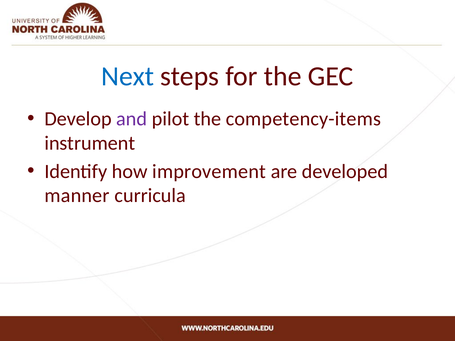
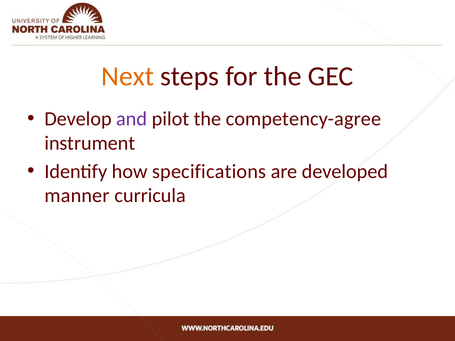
Next colour: blue -> orange (128, 77)
competency-items: competency-items -> competency-agree (303, 119)
improvement: improvement -> specifications (209, 171)
